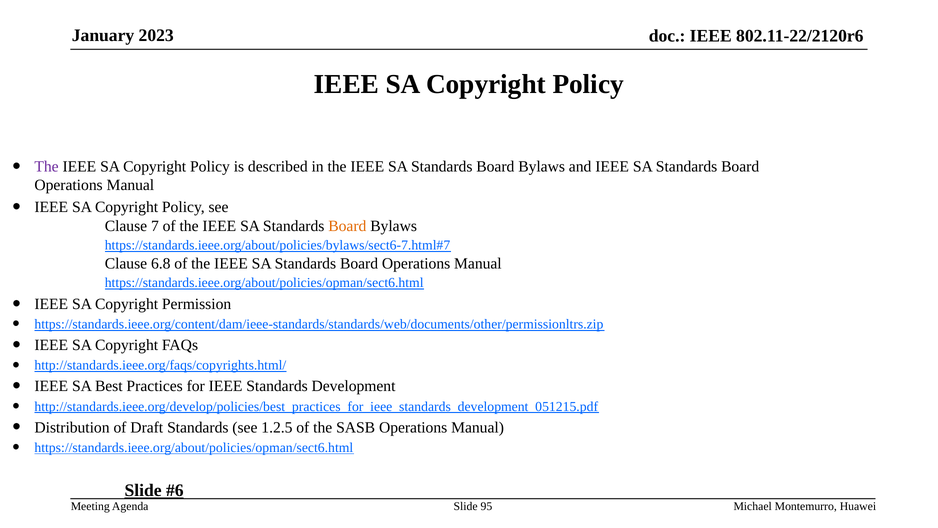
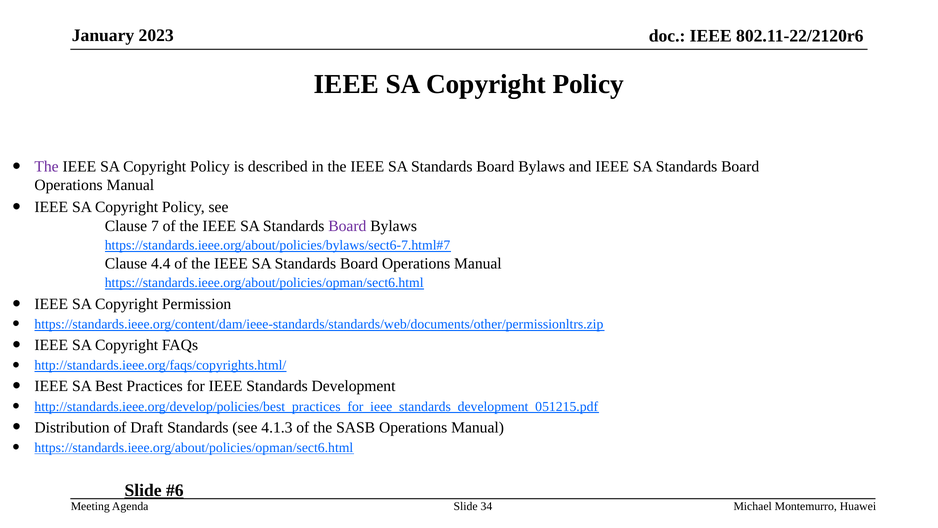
Board colour: orange -> purple (347, 226)
6.8: 6.8 -> 4.4 (161, 263)
1.2.5: 1.2.5 -> 4.1.3 (277, 427)
95: 95 -> 34 (486, 506)
